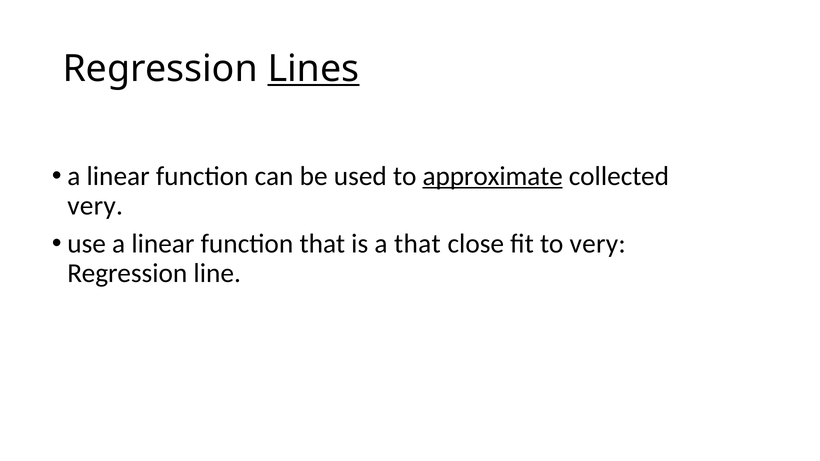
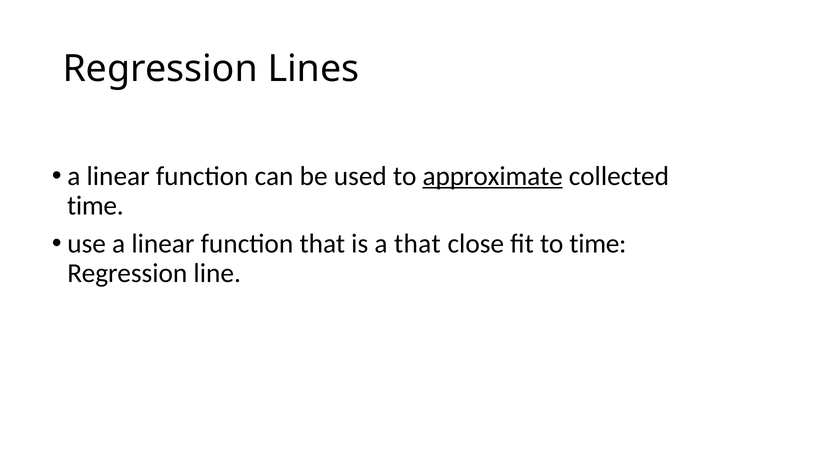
Lines underline: present -> none (313, 69)
very: very -> time (95, 206)
to very: very -> time (598, 244)
